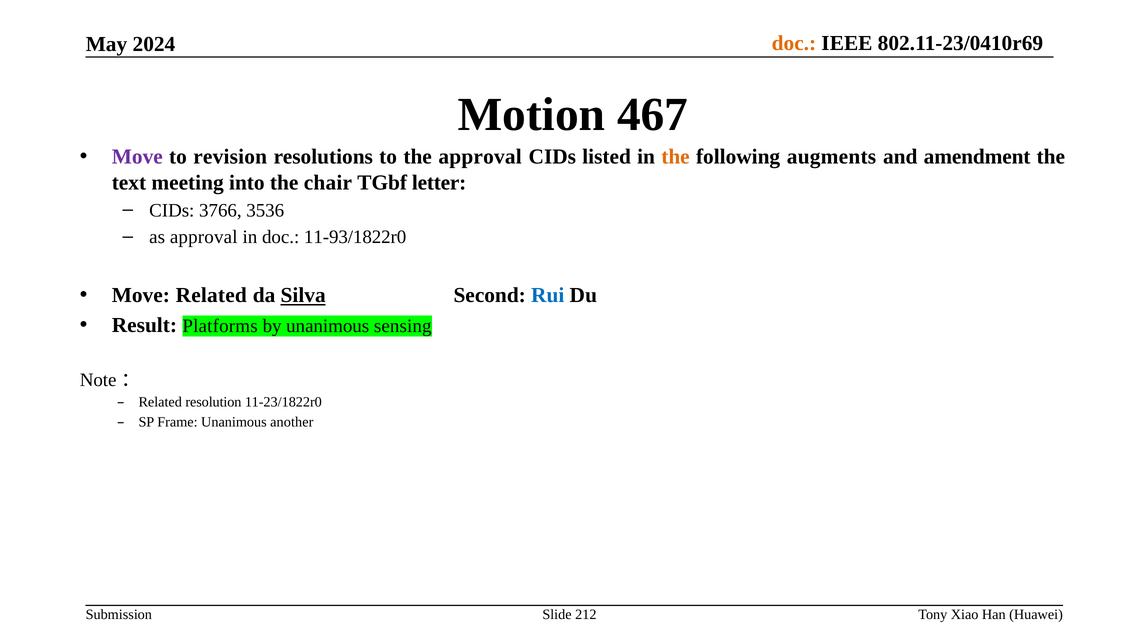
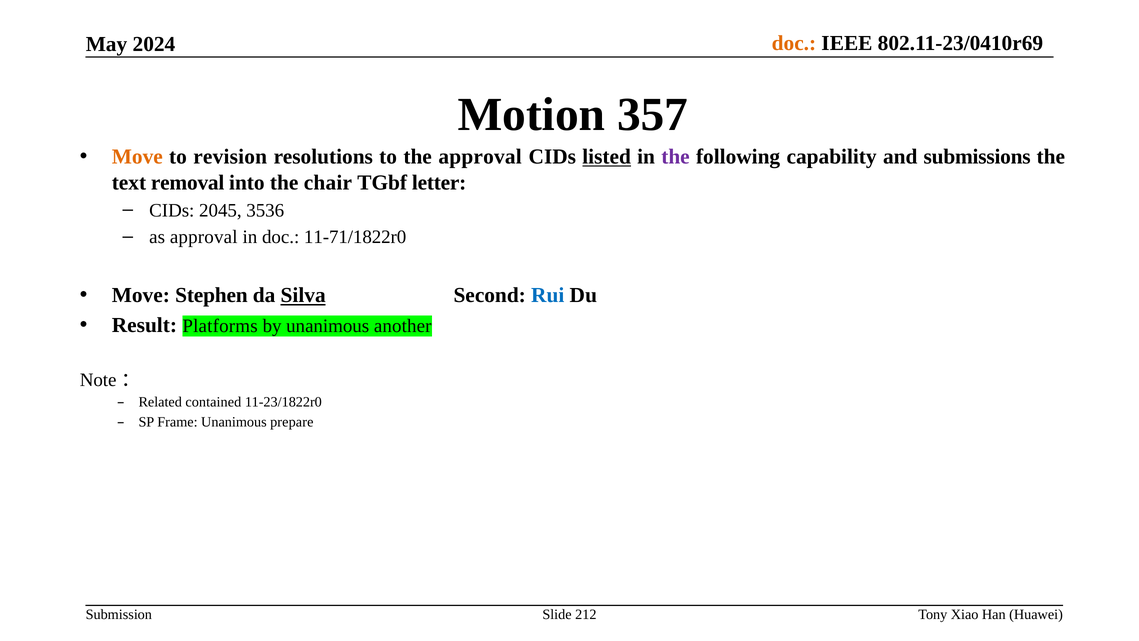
467: 467 -> 357 (653, 114)
Move colour: purple -> orange (137, 157)
listed underline: none -> present (607, 157)
the colour: orange -> purple (676, 157)
augments: augments -> capability (832, 157)
amendment: amendment -> submissions (977, 157)
meeting: meeting -> removal (188, 182)
3766: 3766 -> 2045 (220, 210)
11-93/1822r0: 11-93/1822r0 -> 11-71/1822r0 (355, 237)
Move Related: Related -> Stephen (211, 295)
sensing: sensing -> another (403, 326)
resolution: resolution -> contained (213, 402)
another: another -> prepare (292, 422)
